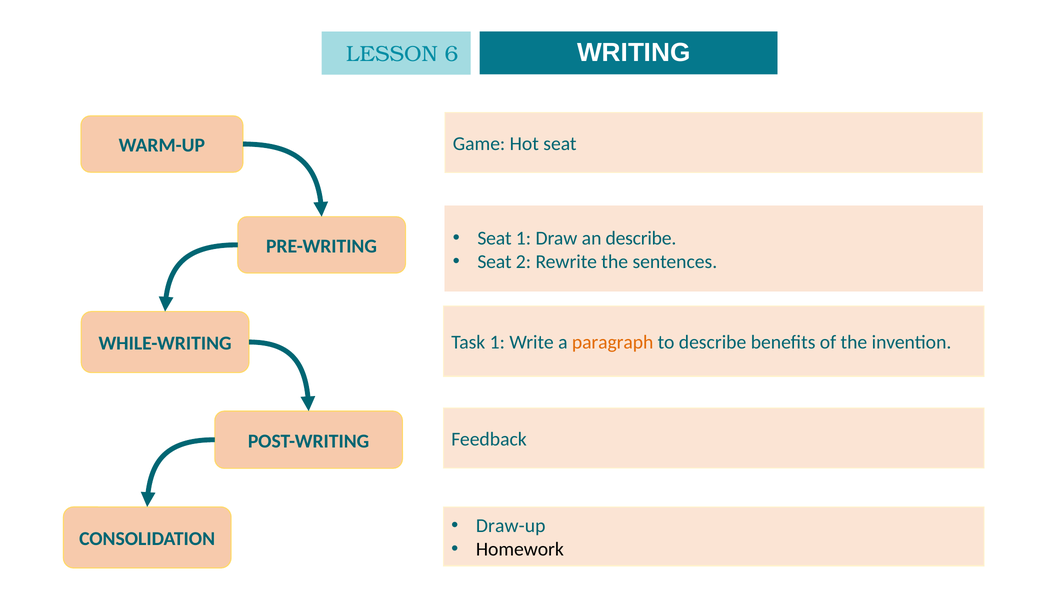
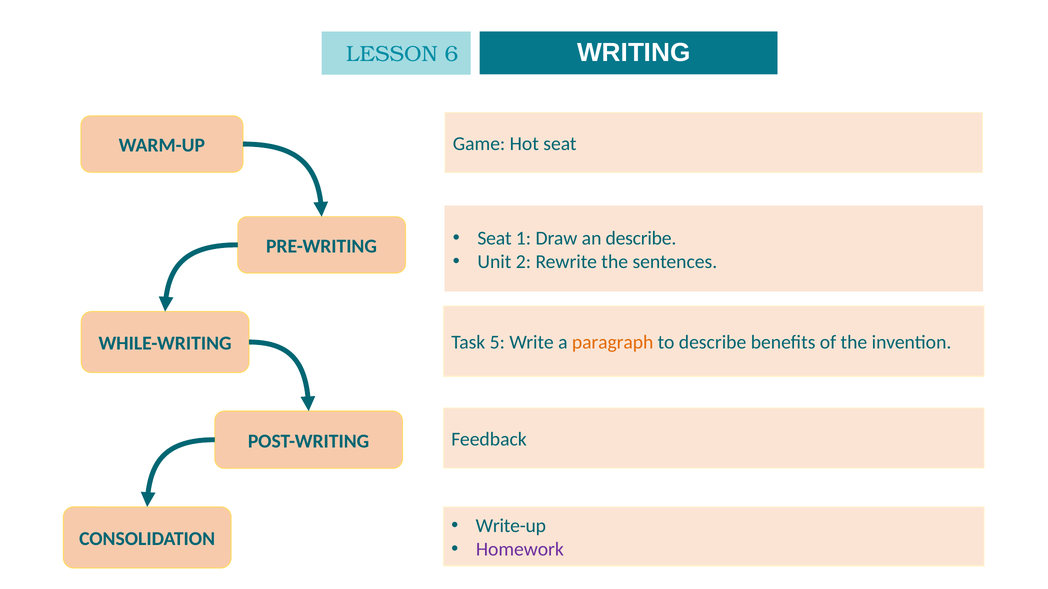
Seat: Seat -> Unit (494, 262)
Task 1: 1 -> 5 (497, 343)
Draw-up: Draw-up -> Write-up (511, 526)
Homework colour: black -> purple (520, 550)
